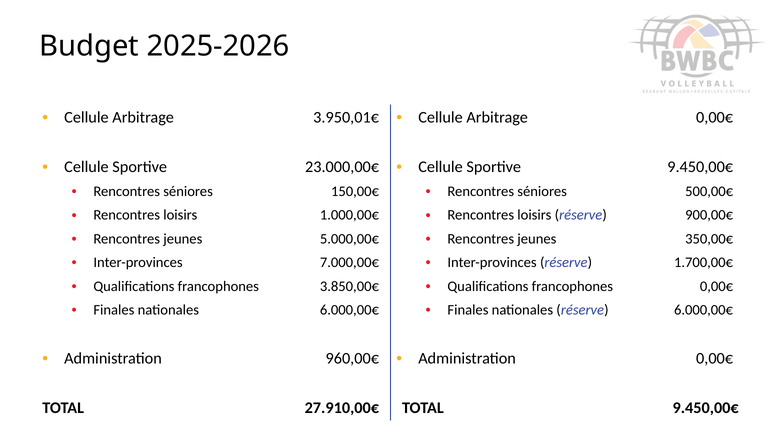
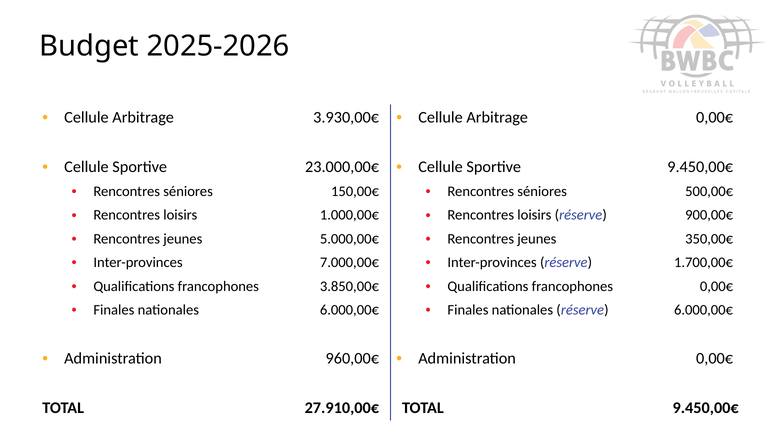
3.950,01€: 3.950,01€ -> 3.930,00€ (346, 117)
